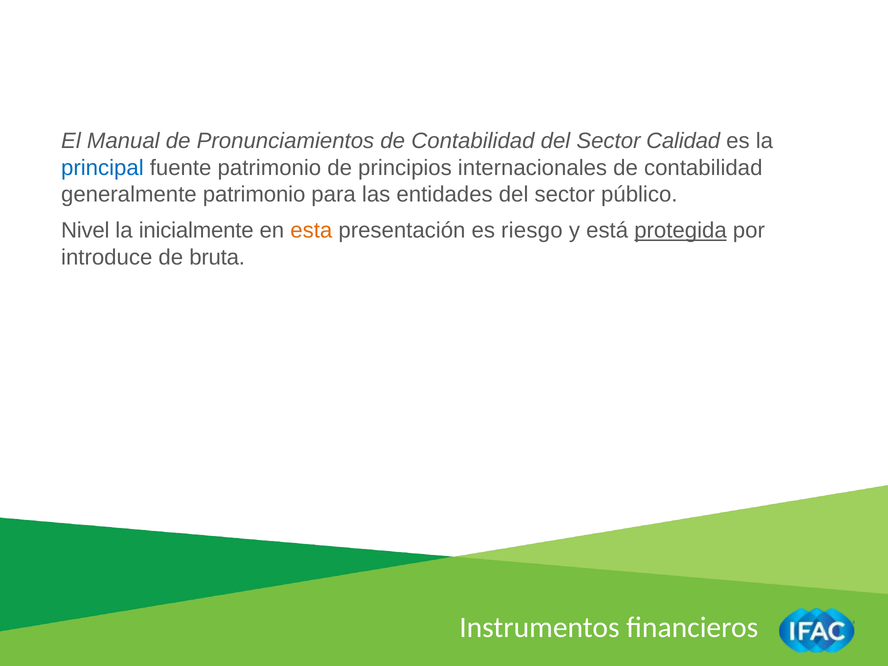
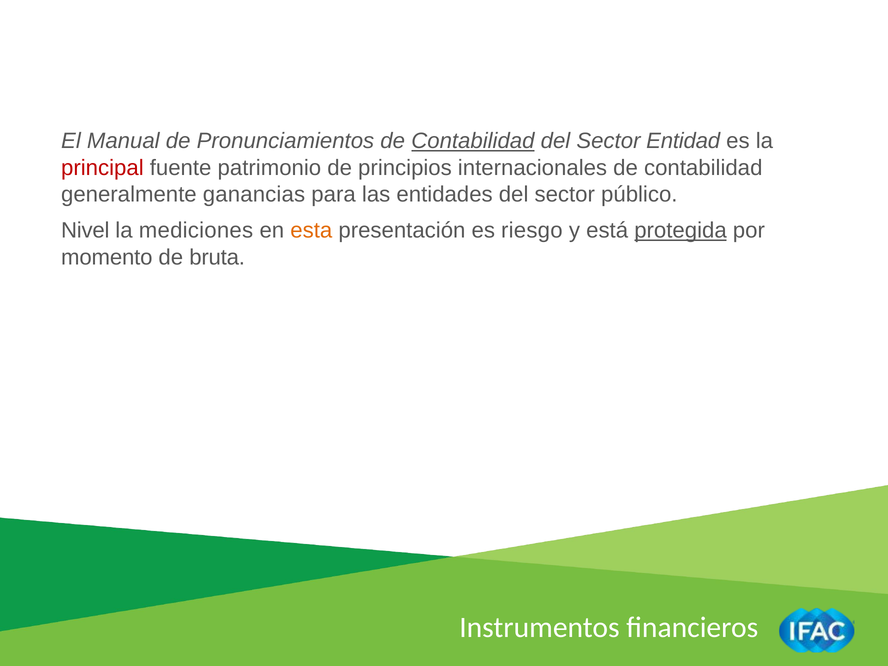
Contabilidad underline: none -> present (473, 141)
Calidad: Calidad -> Entidad (683, 141)
principal colour: blue -> red (102, 168)
generalmente patrimonio: patrimonio -> ganancias (254, 194)
inicialmente: inicialmente -> mediciones (196, 231)
introduce: introduce -> momento (107, 257)
